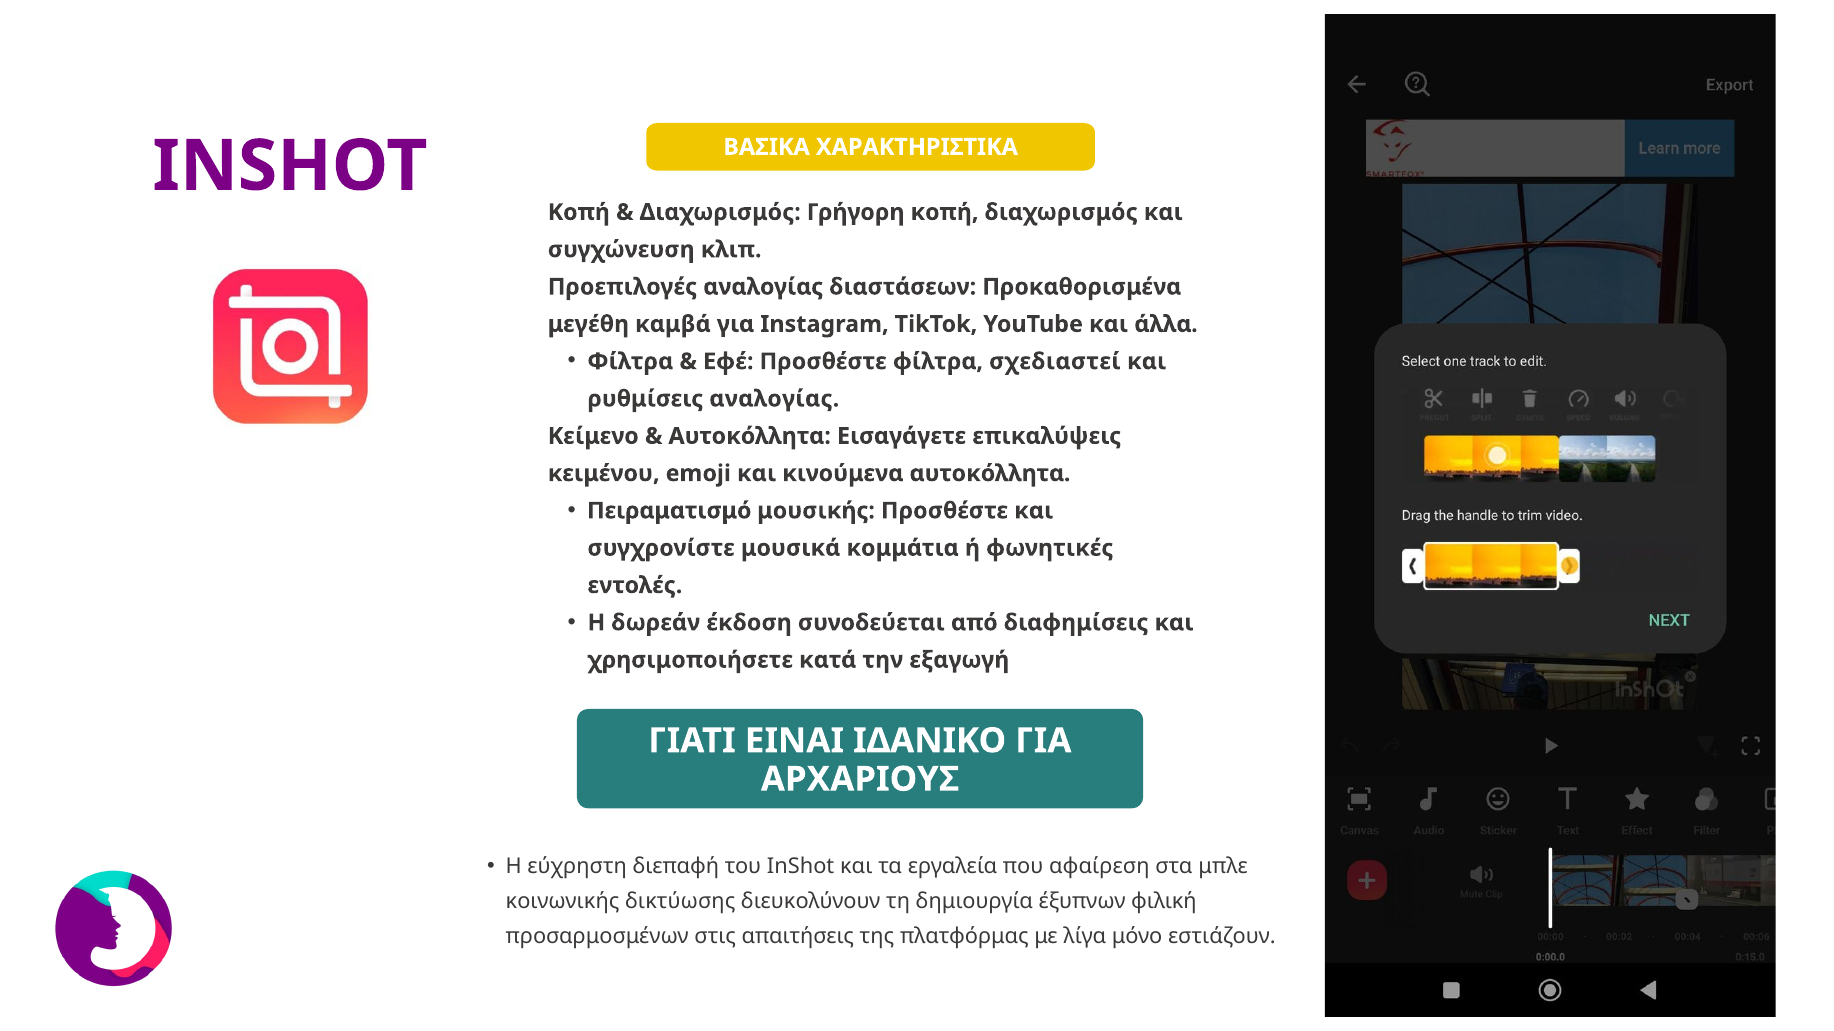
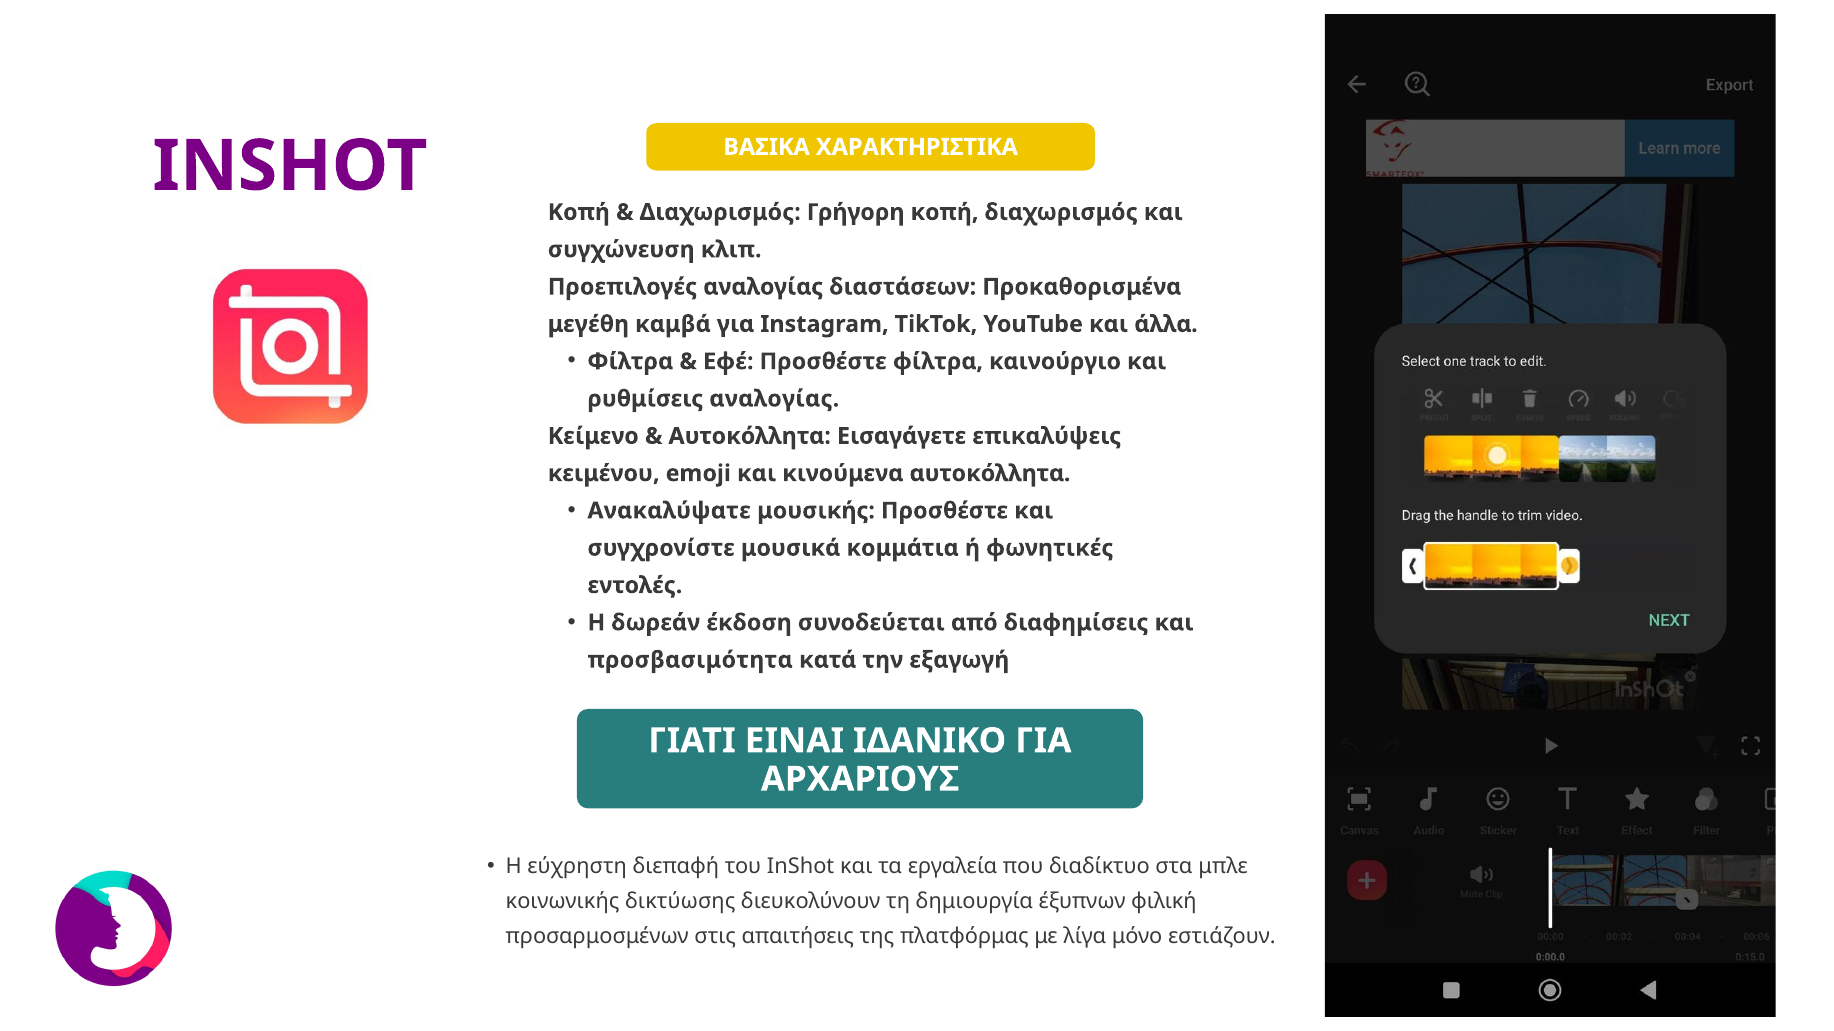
σχεδιαστεί: σχεδιαστεί -> καινούργιο (1055, 362)
Πειραματισμό: Πειραματισμό -> Ανακαλύψατε (669, 511)
χρησιμοποιήσετε: χρησιμοποιήσετε -> προσβασιμότητα (690, 660)
αφαίρεση: αφαίρεση -> διαδίκτυο (1099, 867)
